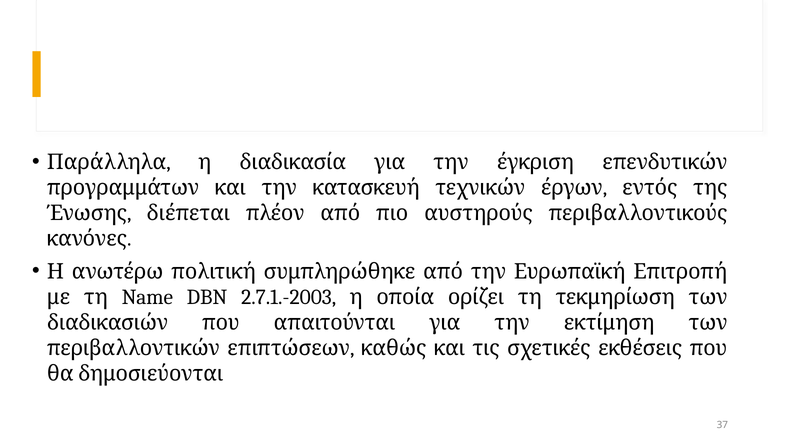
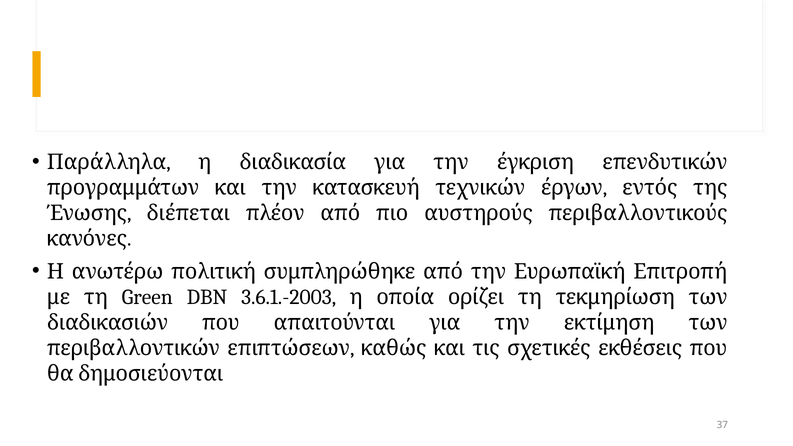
Name: Name -> Green (147, 297)
2.7.1.-2003: 2.7.1.-2003 -> 3.6.1.-2003 (289, 297)
